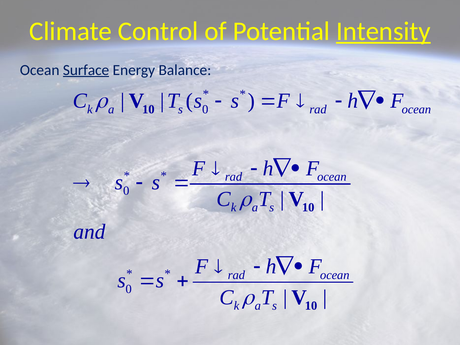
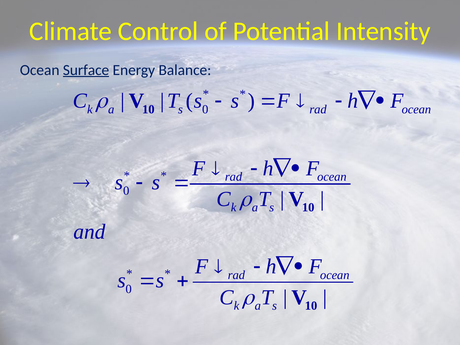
Intensity underline: present -> none (383, 31)
